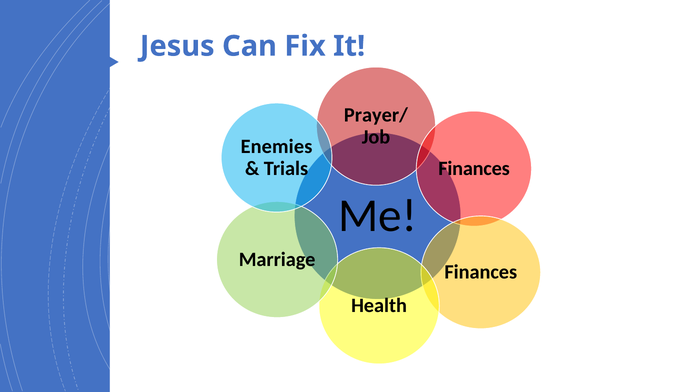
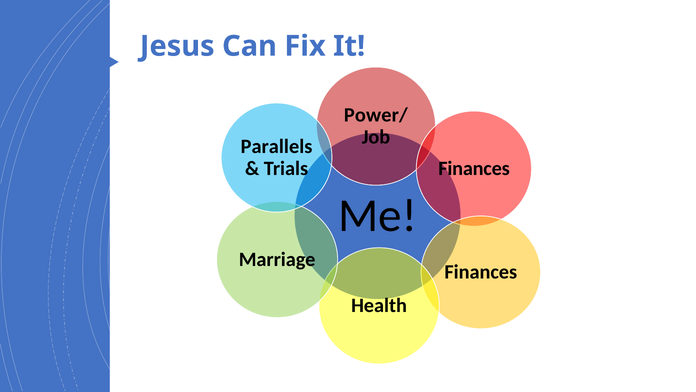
Prayer/: Prayer/ -> Power/ (376, 115)
Enemies: Enemies -> Parallels (277, 146)
